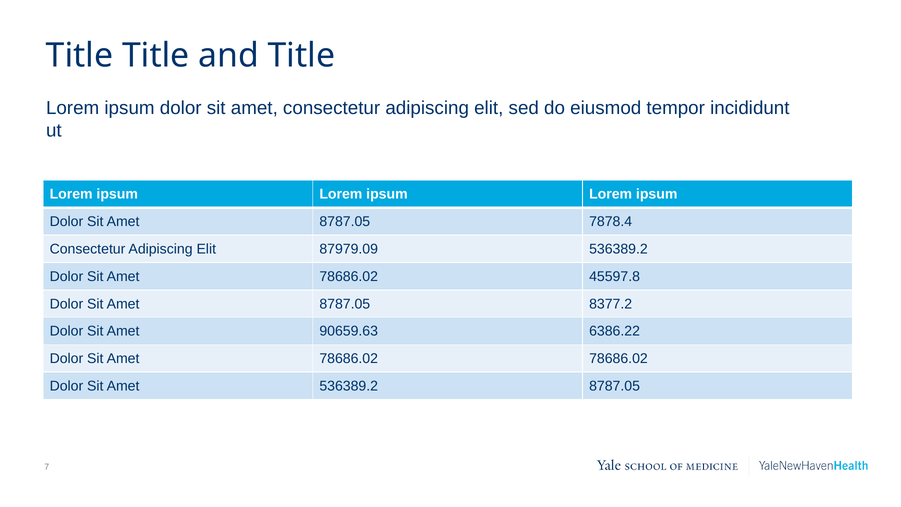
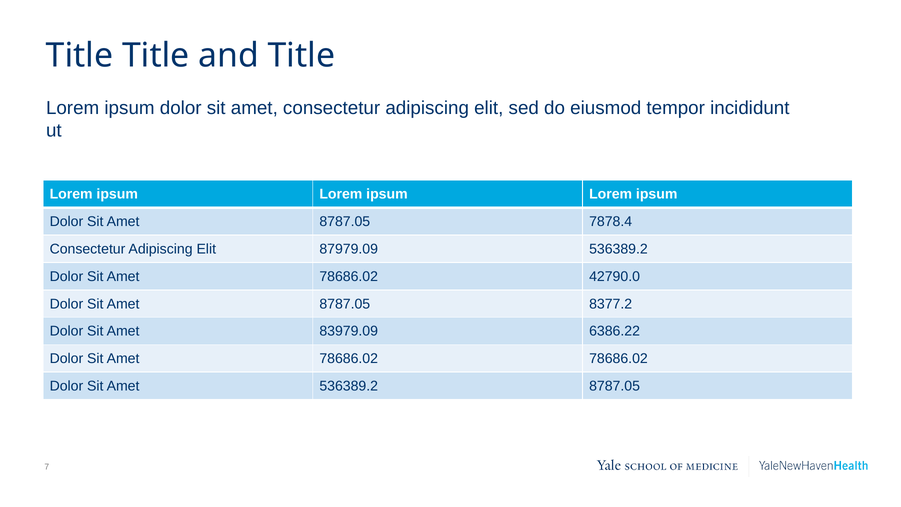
45597.8: 45597.8 -> 42790.0 (615, 276)
90659.63: 90659.63 -> 83979.09 (349, 331)
